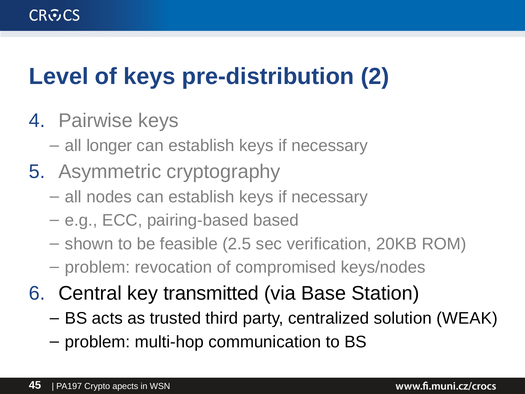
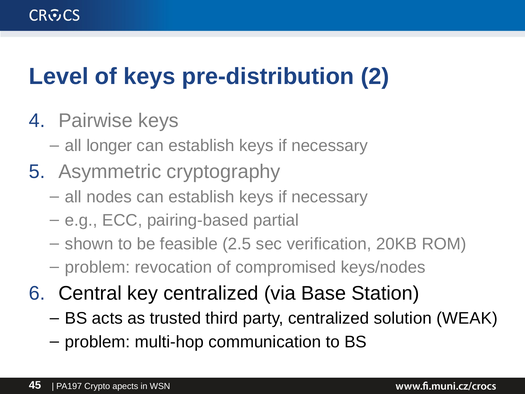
based: based -> partial (276, 220)
key transmitted: transmitted -> centralized (211, 293)
